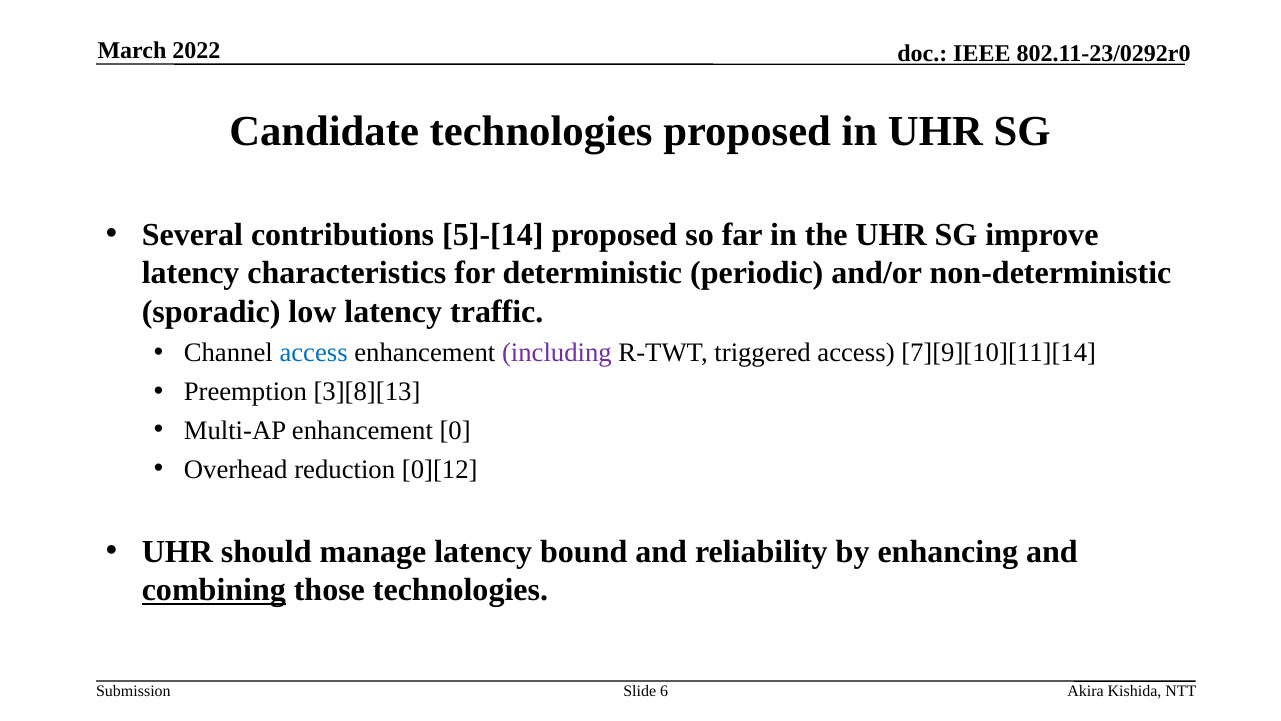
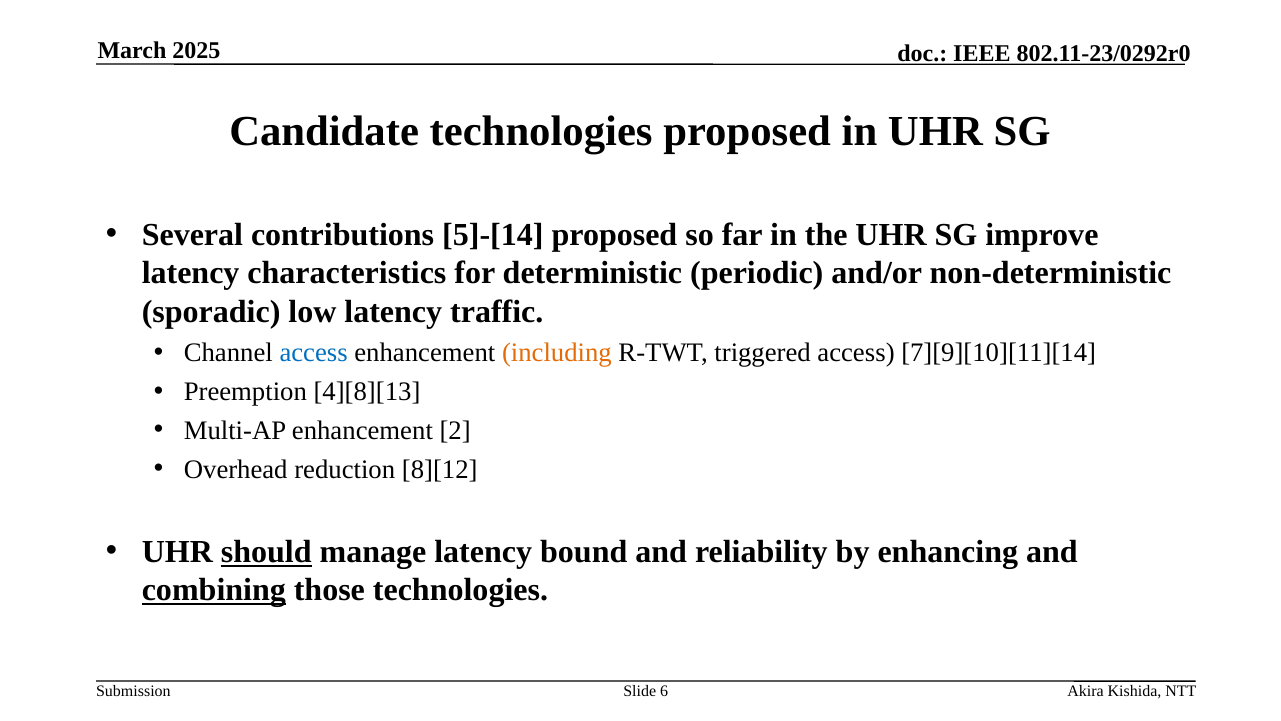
2022: 2022 -> 2025 (196, 51)
including colour: purple -> orange (557, 353)
3][8][13: 3][8][13 -> 4][8][13 (367, 392)
0: 0 -> 2 (455, 430)
0][12: 0][12 -> 8][12 (440, 469)
should underline: none -> present (266, 551)
